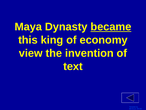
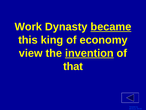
Maya: Maya -> Work (28, 27)
invention underline: none -> present (89, 53)
text: text -> that (73, 66)
